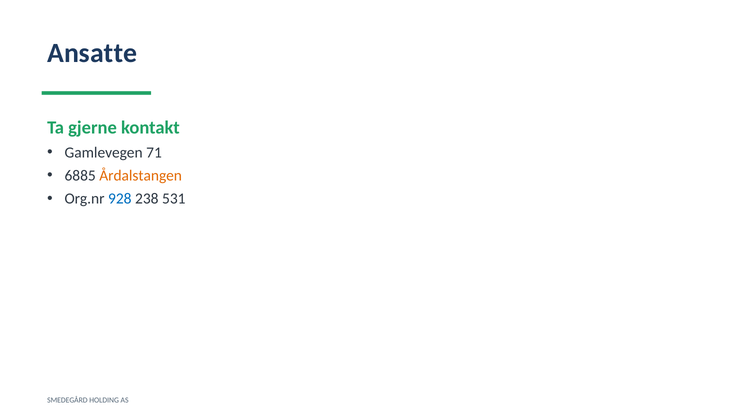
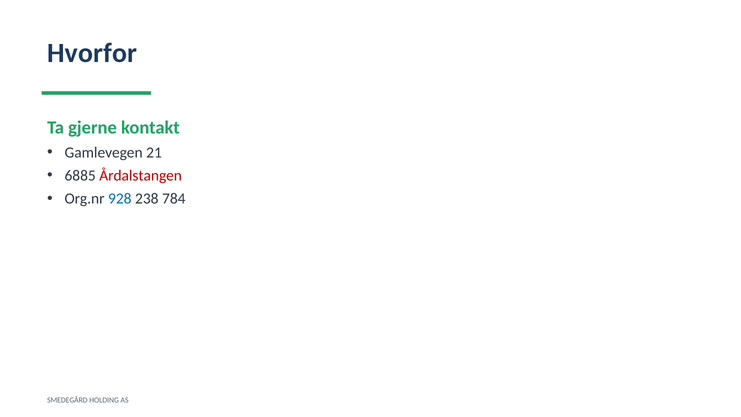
Ansatte: Ansatte -> Hvorfor (92, 53)
71: 71 -> 21 (154, 152)
Årdalstangen colour: orange -> red (141, 176)
531: 531 -> 784 (174, 199)
